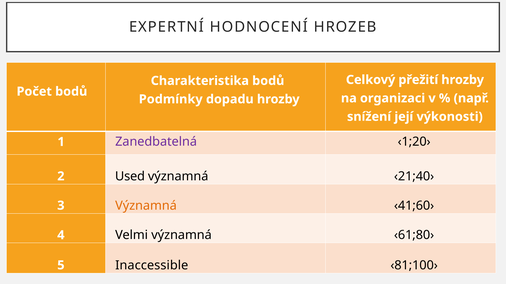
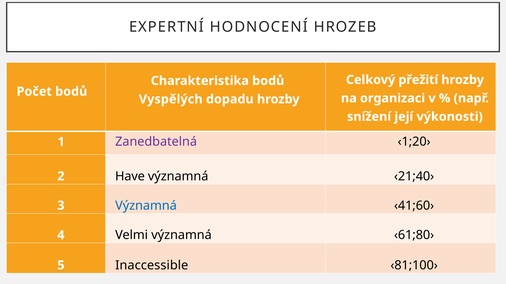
Podmínky: Podmínky -> Vyspělých (171, 99)
Used: Used -> Have (130, 177)
Významná colour: orange -> blue (146, 206)
